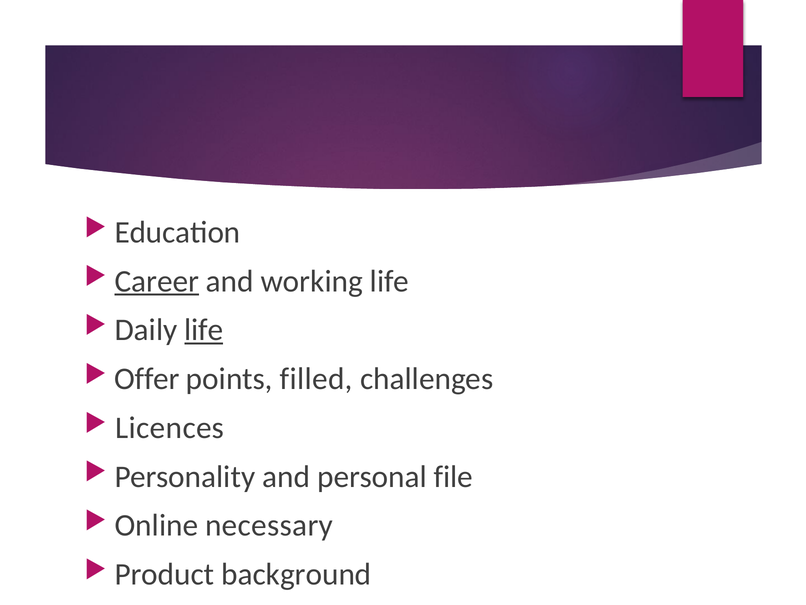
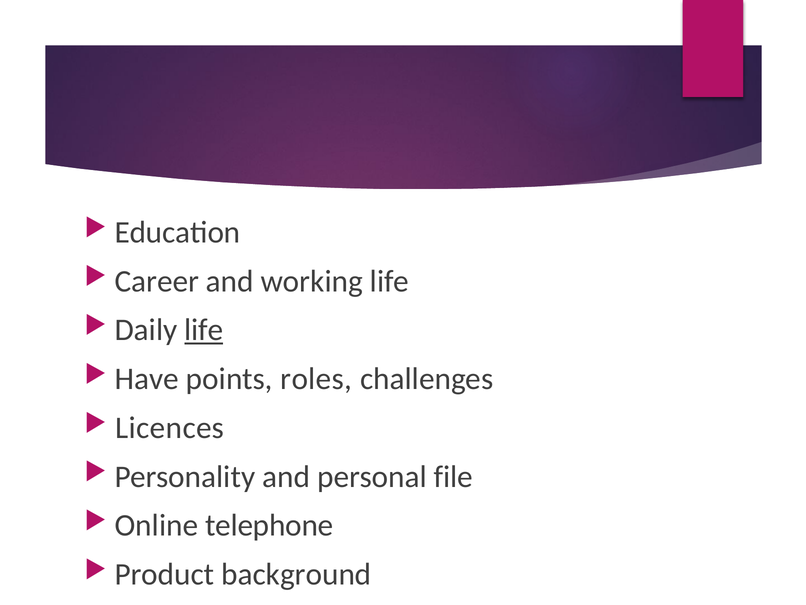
Career underline: present -> none (157, 281)
Offer: Offer -> Have (147, 379)
filled: filled -> roles (316, 379)
necessary: necessary -> telephone (269, 525)
